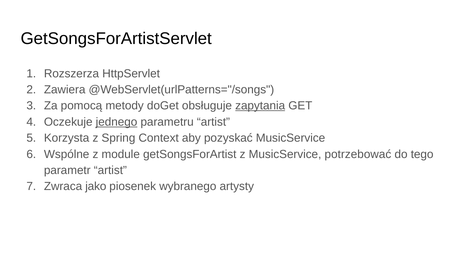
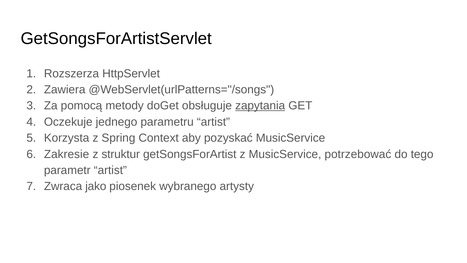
jednego underline: present -> none (117, 122)
Wspólne: Wspólne -> Zakresie (67, 154)
module: module -> struktur (121, 154)
